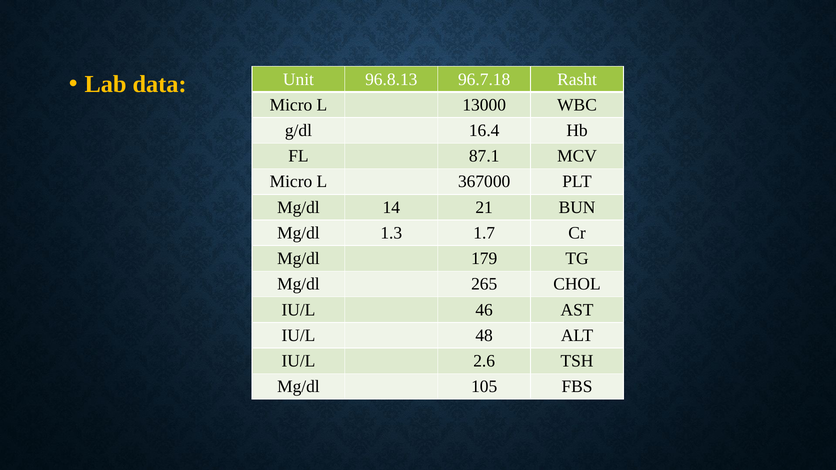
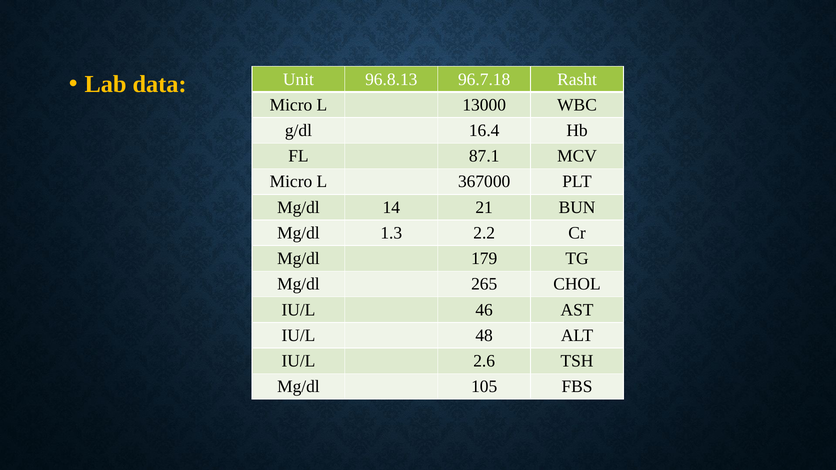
1.7: 1.7 -> 2.2 (484, 233)
